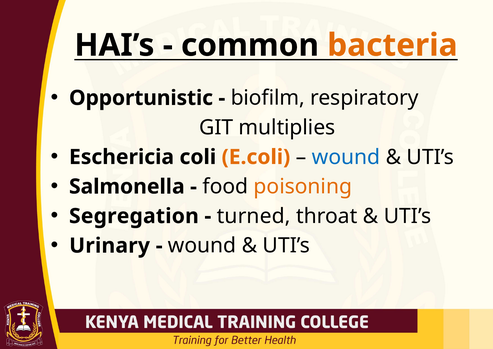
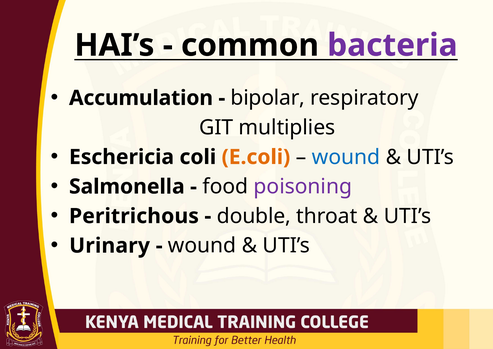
bacteria colour: orange -> purple (392, 45)
Opportunistic: Opportunistic -> Accumulation (141, 98)
biofilm: biofilm -> bipolar (268, 98)
poisoning colour: orange -> purple (303, 186)
Segregation: Segregation -> Peritrichous (134, 216)
turned: turned -> double (254, 216)
